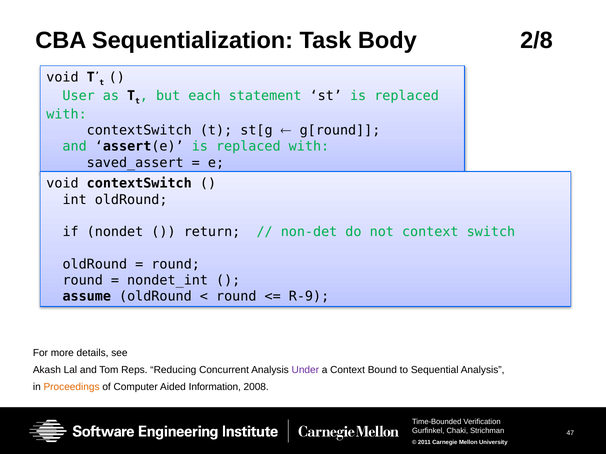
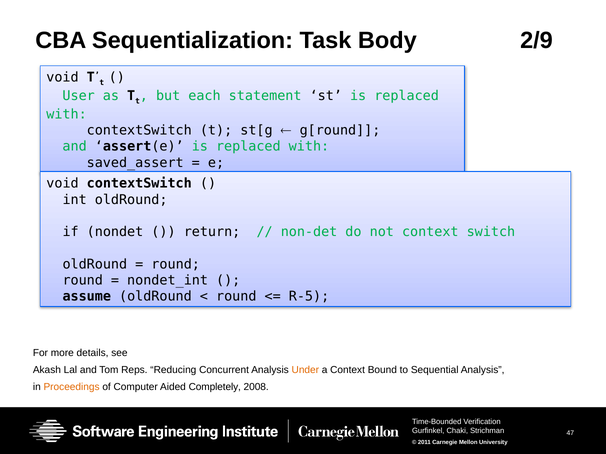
2/8: 2/8 -> 2/9 (537, 41)
R-9: R-9 -> R-5 (309, 297)
Under colour: purple -> orange (305, 370)
Information: Information -> Completely (215, 387)
